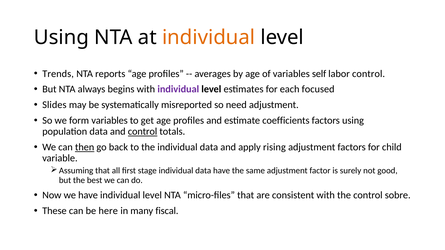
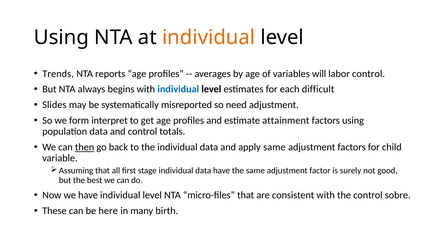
self: self -> will (319, 74)
individual colour: purple -> blue (178, 89)
focused: focused -> difficult (318, 89)
form variables: variables -> interpret (110, 121)
coefficients: coefficients -> attainment (286, 121)
control underline: present -> none (143, 132)
apply rising: rising -> same (274, 147)
fiscal: fiscal -> birth (167, 211)
